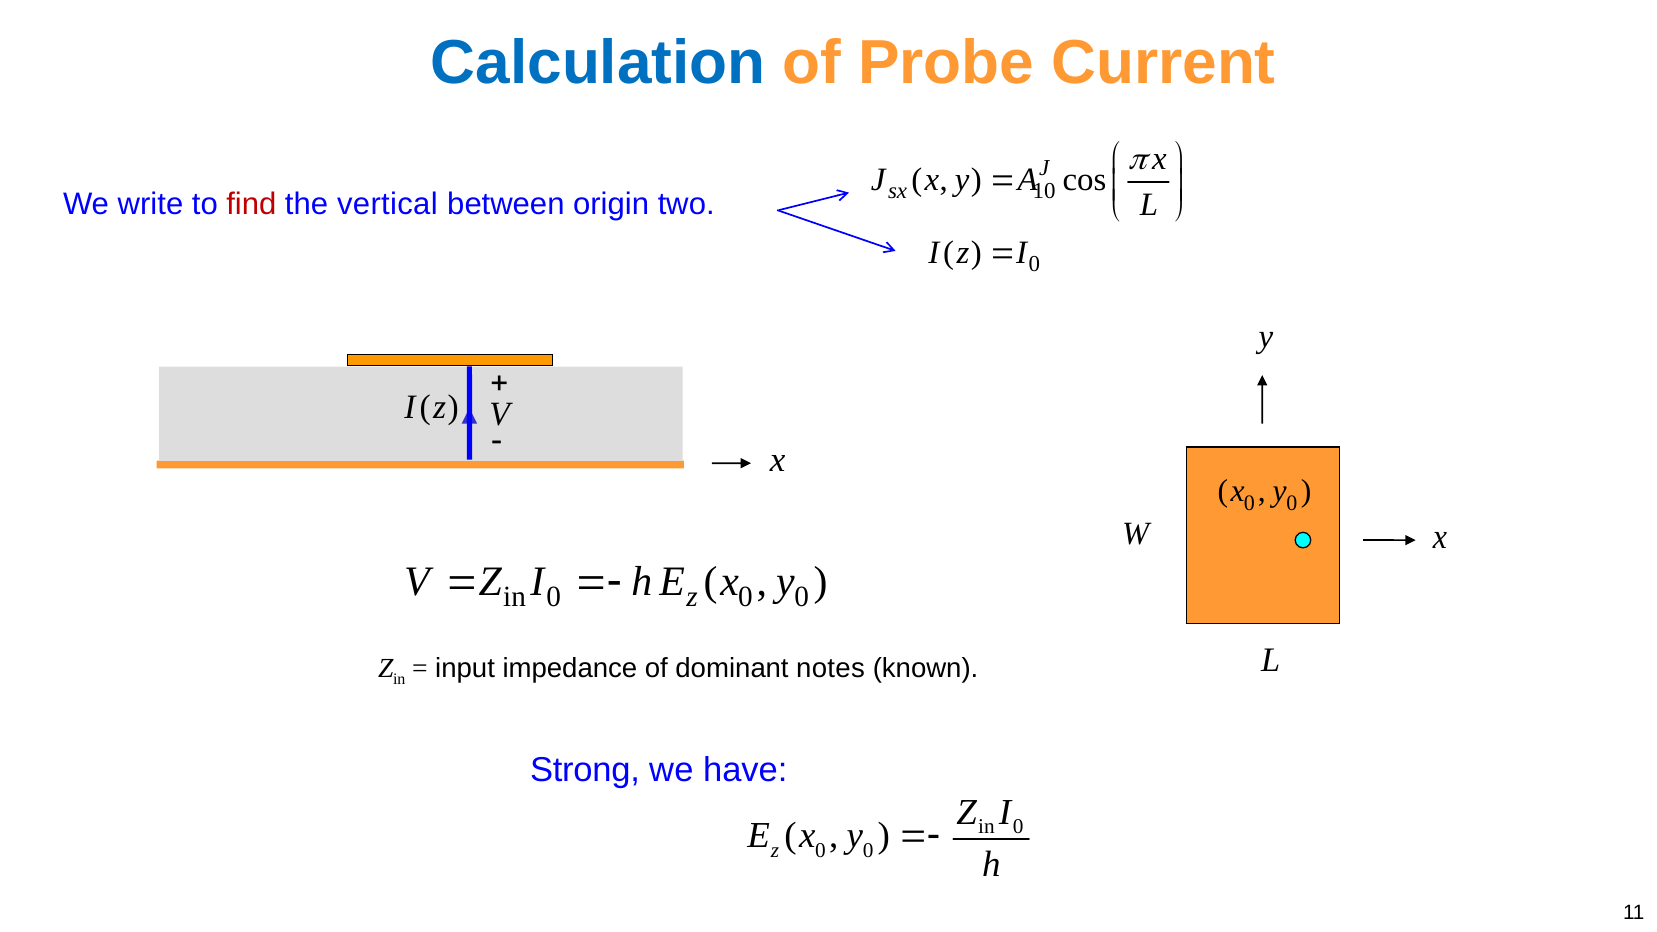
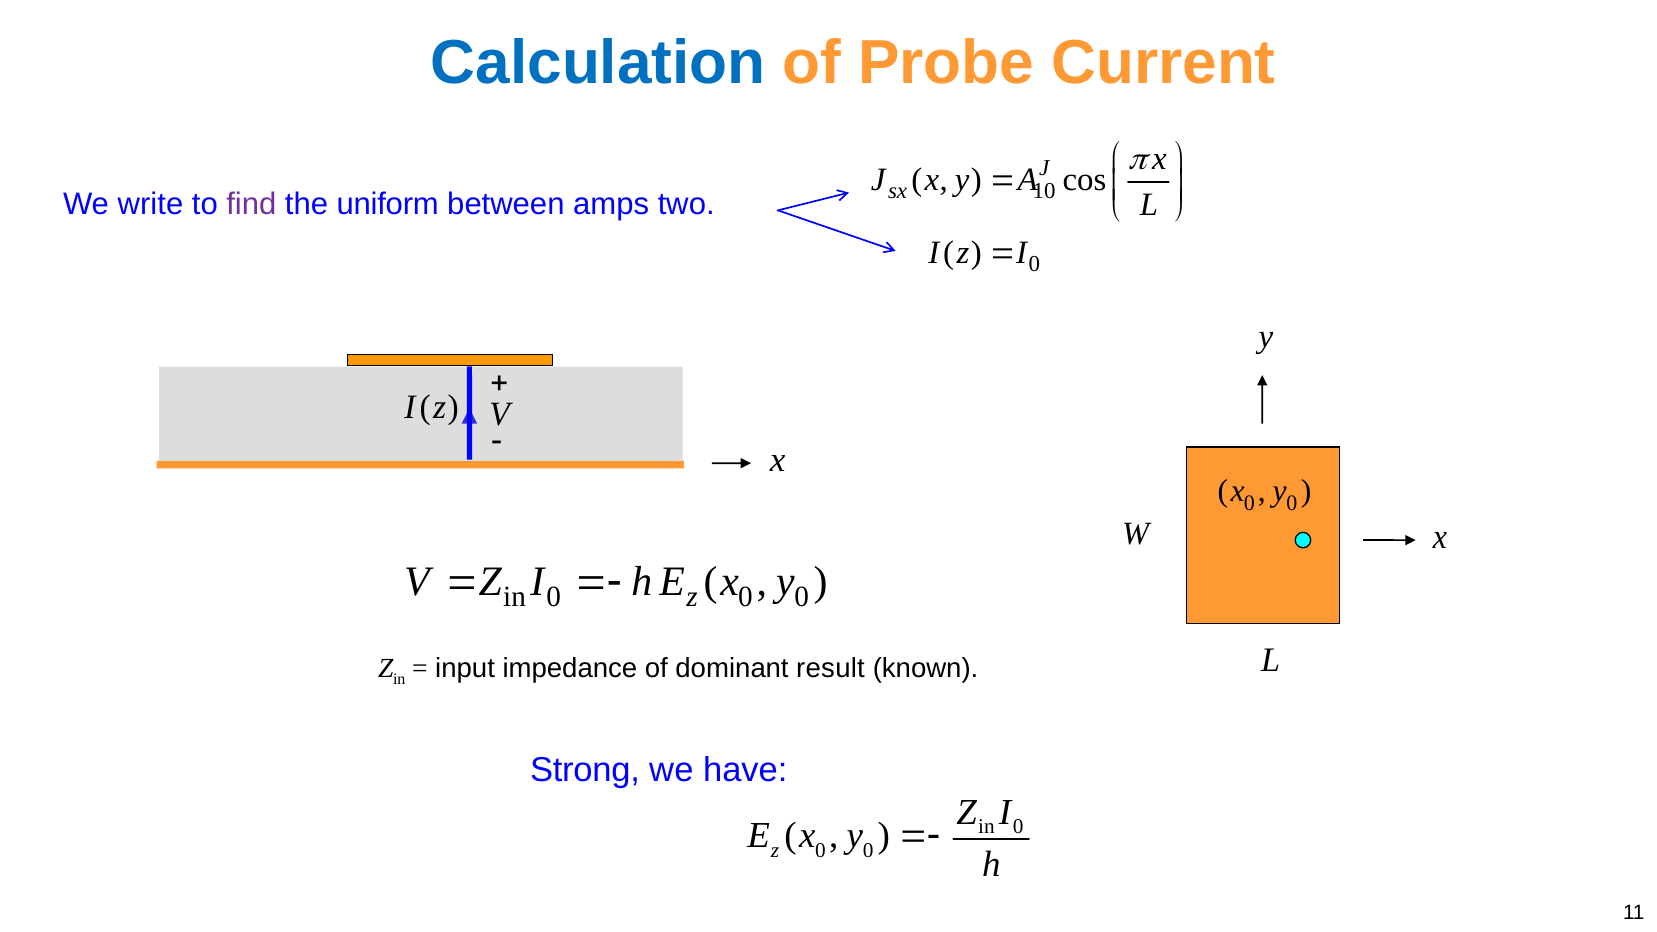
find colour: red -> purple (251, 204)
vertical: vertical -> uniform (388, 204)
origin: origin -> amps (611, 204)
notes: notes -> result (831, 669)
